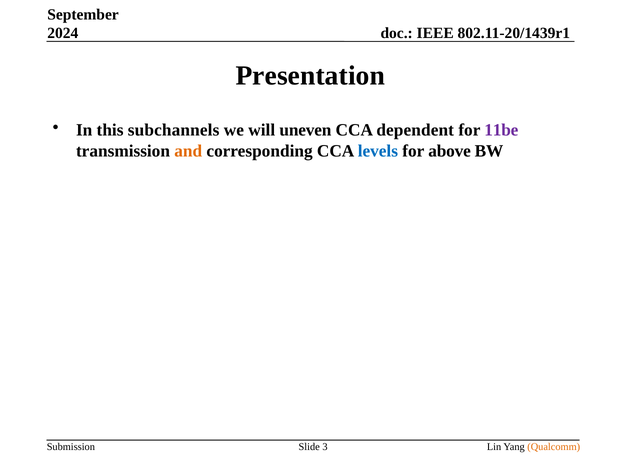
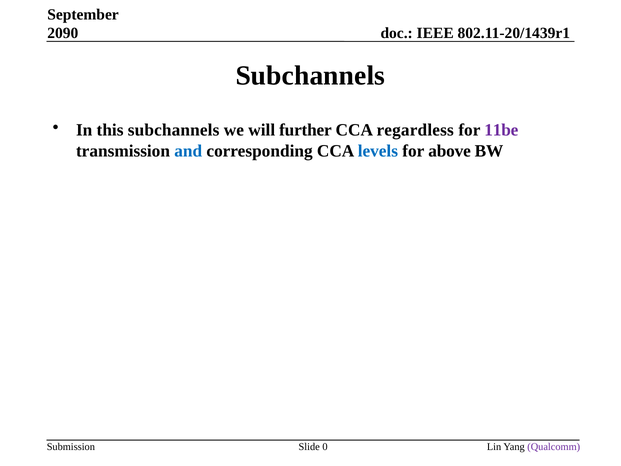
2024: 2024 -> 2090 (63, 33)
Presentation: Presentation -> Subchannels (310, 76)
uneven: uneven -> further (305, 130)
dependent: dependent -> regardless (415, 130)
and colour: orange -> blue (188, 151)
3: 3 -> 0 (325, 447)
Qualcomm colour: orange -> purple (554, 447)
